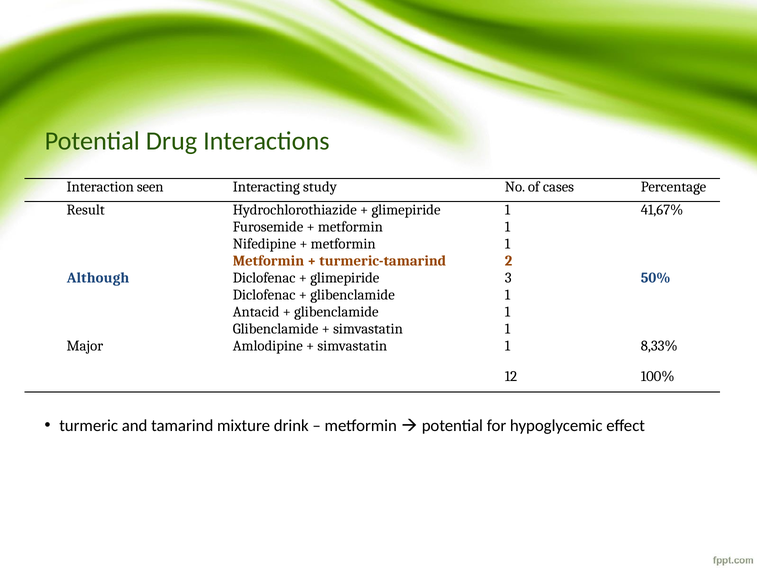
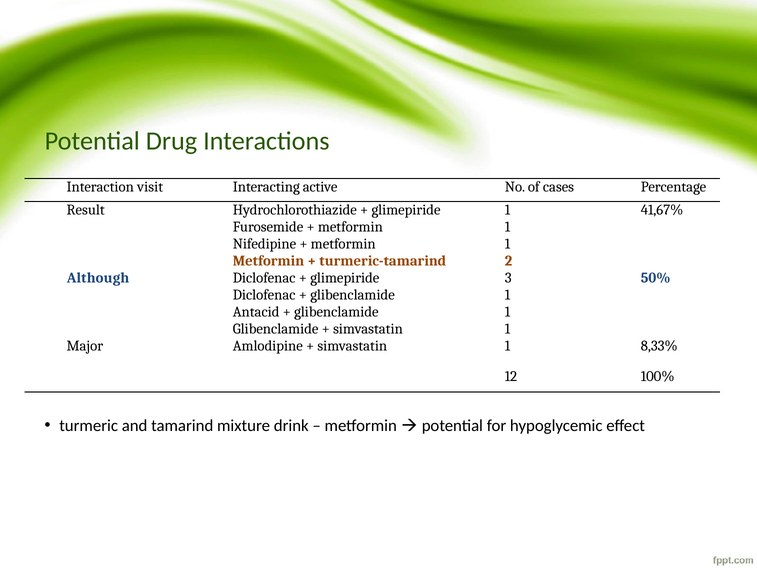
seen: seen -> visit (150, 187)
study: study -> active (320, 187)
